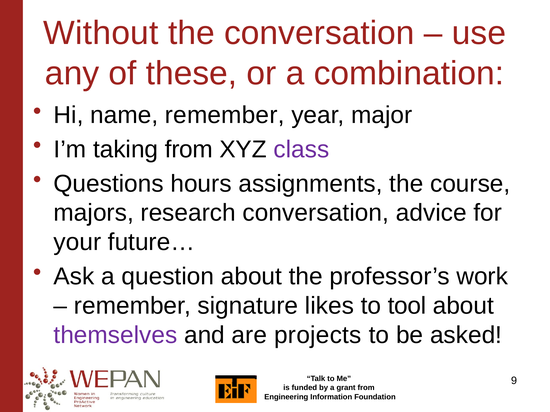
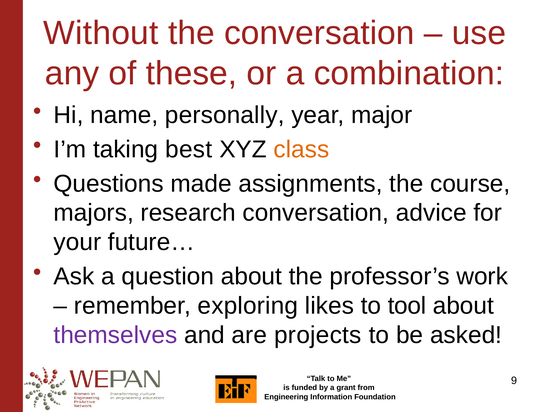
name remember: remember -> personally (225, 115)
taking from: from -> best (189, 150)
class colour: purple -> orange (301, 150)
hours: hours -> made (201, 184)
signature: signature -> exploring (248, 306)
